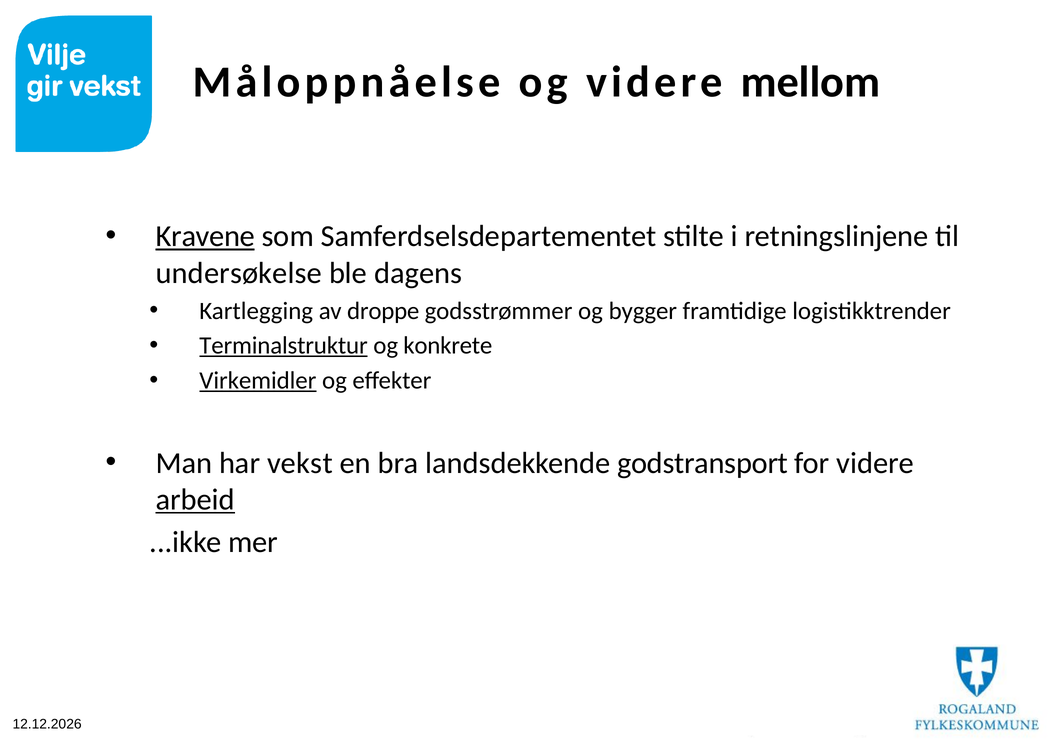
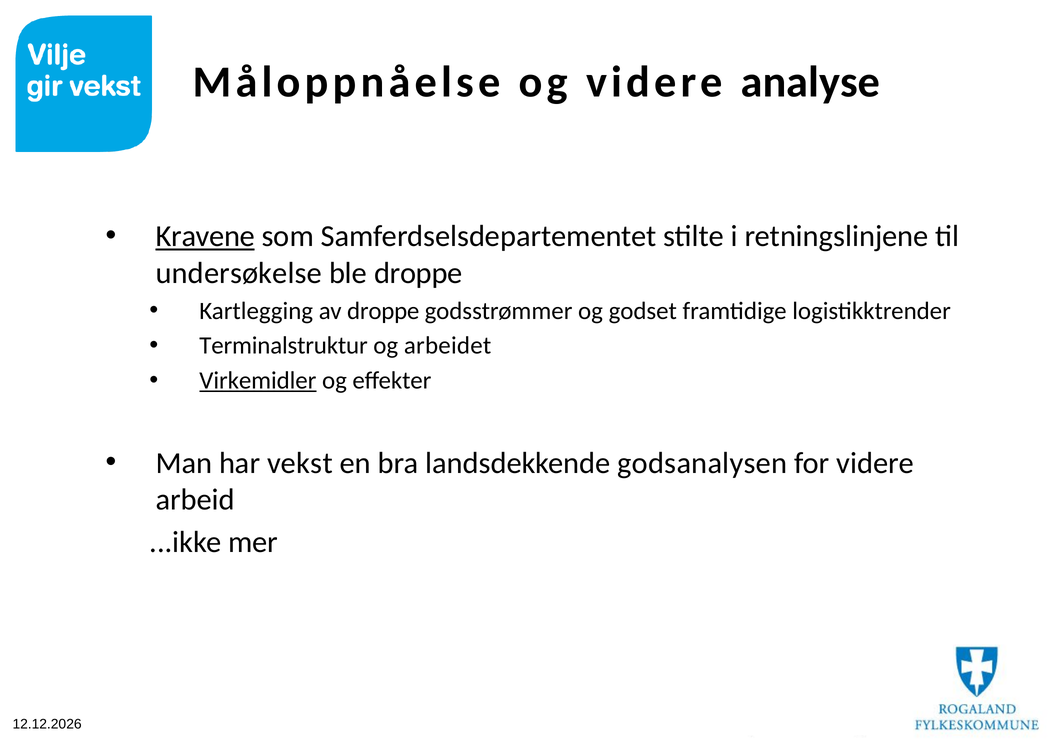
mellom: mellom -> analyse (810, 82)
ble dagens: dagens -> droppe (418, 273)
bygger: bygger -> godset (643, 311)
Terminalstruktur underline: present -> none (284, 346)
konkrete: konkrete -> arbeidet (448, 346)
godstransport: godstransport -> godsanalysen (702, 463)
arbeid underline: present -> none (195, 500)
